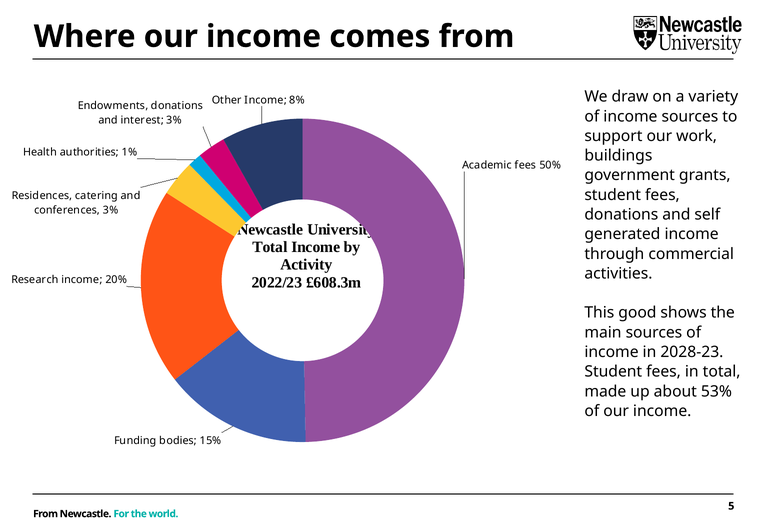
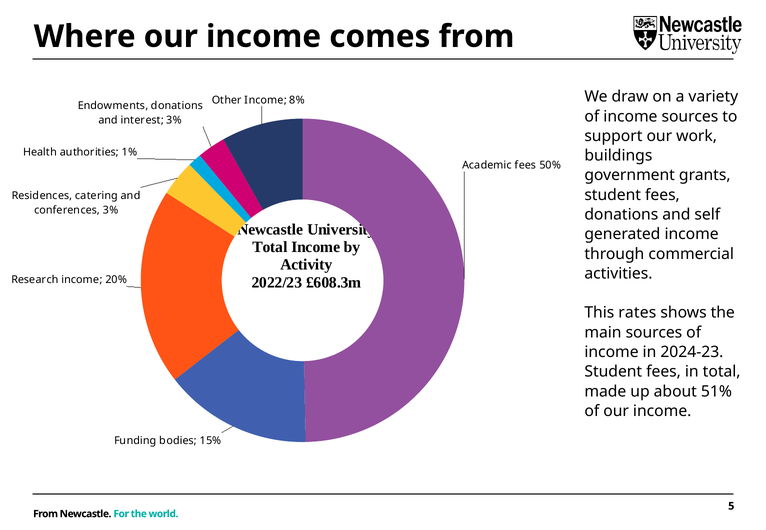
good: good -> rates (637, 313)
2028-23: 2028-23 -> 2024-23 (692, 352)
53%: 53% -> 51% (716, 392)
